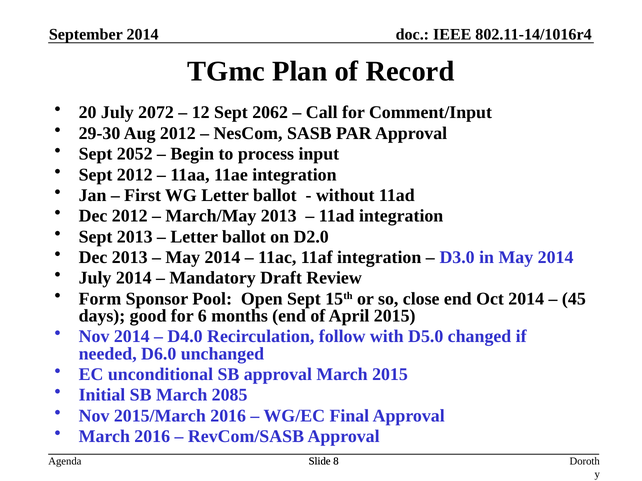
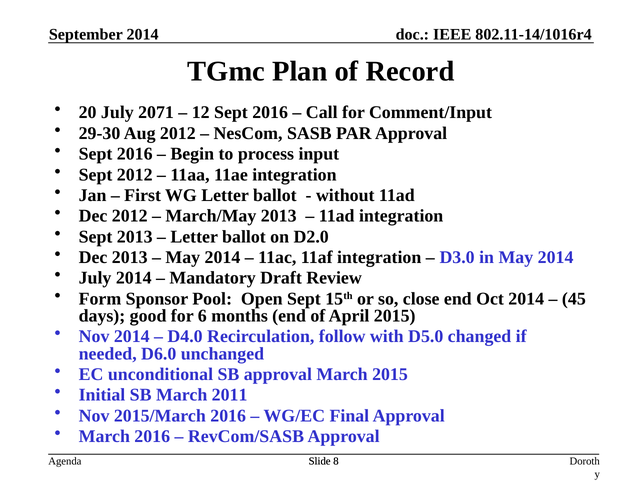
2072: 2072 -> 2071 (156, 113)
12 Sept 2062: 2062 -> 2016 (270, 113)
2052: 2052 -> 2016 (135, 154)
2085: 2085 -> 2011 (230, 395)
